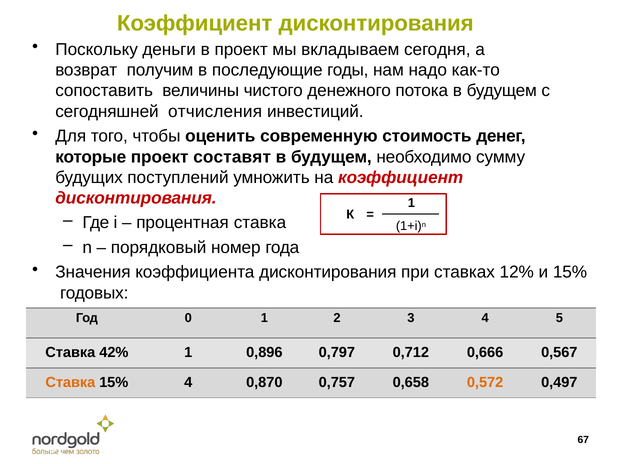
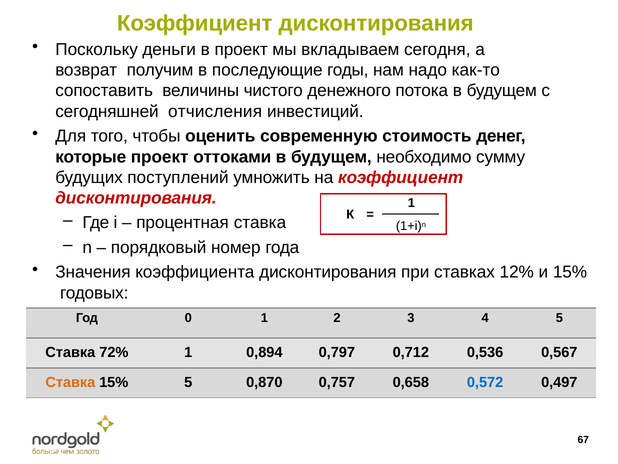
составят: составят -> оттоками (232, 157)
42%: 42% -> 72% (114, 352)
0,896: 0,896 -> 0,894 (264, 352)
0,666: 0,666 -> 0,536 (485, 352)
15% 4: 4 -> 5 (188, 382)
0,572 colour: orange -> blue (485, 382)
